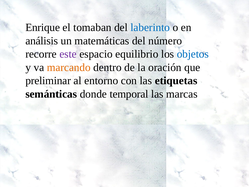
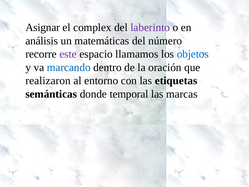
Enrique: Enrique -> Asignar (43, 27)
tomaban: tomaban -> complex (92, 27)
laberinto colour: blue -> purple (150, 27)
equilibrio: equilibrio -> llamamos (137, 54)
marcando colour: orange -> blue (69, 67)
preliminar: preliminar -> realizaron (48, 81)
